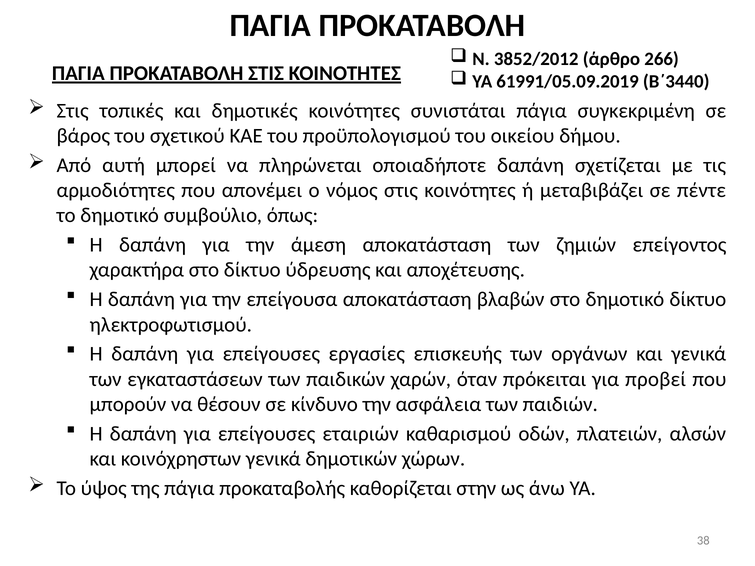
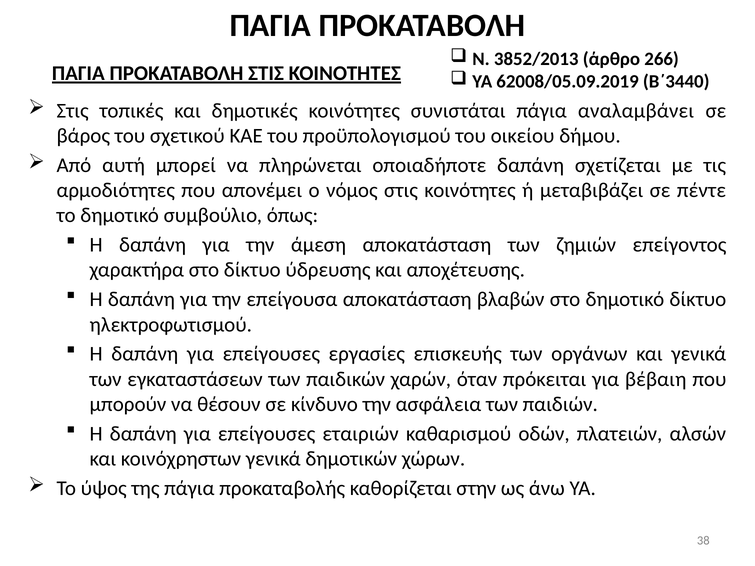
3852/2012: 3852/2012 -> 3852/2013 (536, 59)
61991/05.09.2019: 61991/05.09.2019 -> 62008/05.09.2019 (568, 82)
συγκεκριμένη: συγκεκριμένη -> αναλαμβάνει (636, 111)
προβεί: προβεί -> βέβαιη (656, 379)
